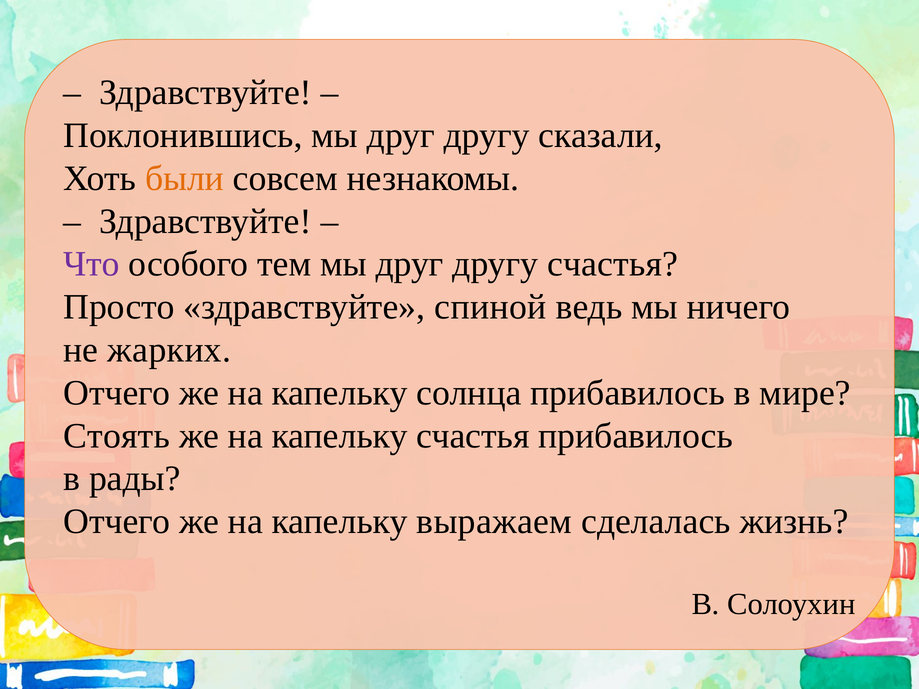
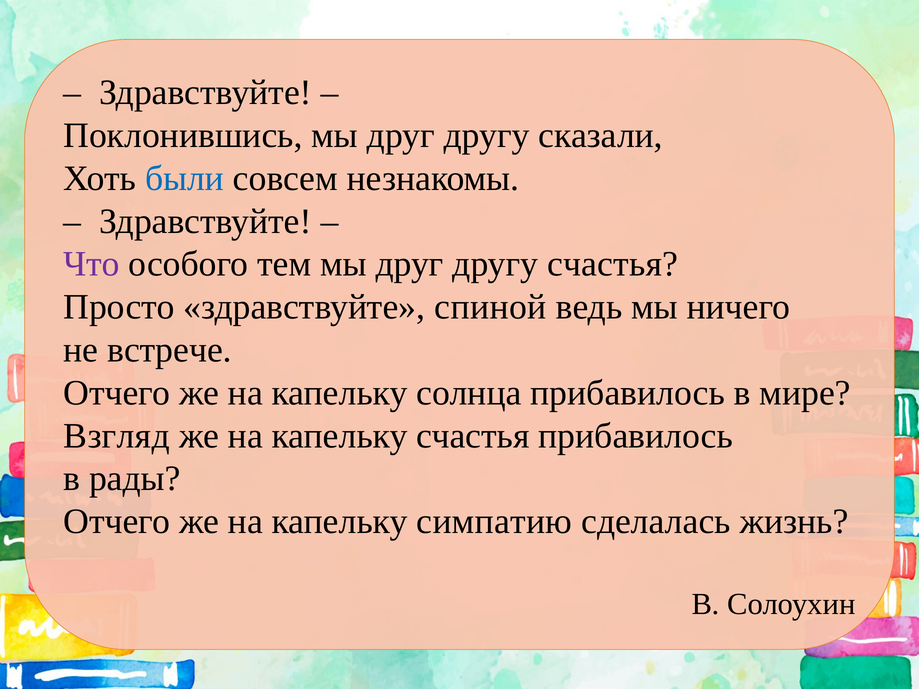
были colour: orange -> blue (185, 178)
жарких: жарких -> встрече (169, 350)
Стоять: Стоять -> Взгляд (117, 436)
выражаем: выражаем -> симпатию (494, 522)
